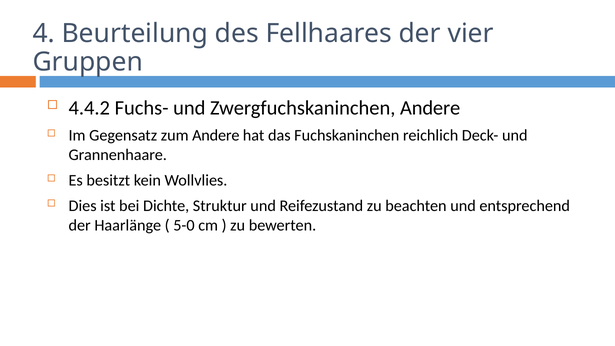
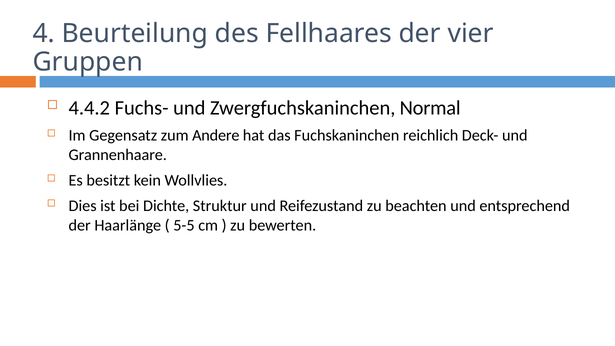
Zwergfuchskaninchen Andere: Andere -> Normal (430, 108)
5-0: 5-0 -> 5-5 (184, 225)
